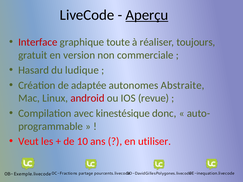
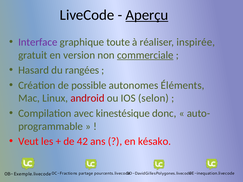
Interface colour: red -> purple (38, 42)
toujours: toujours -> inspirée (196, 42)
commerciale underline: none -> present (145, 55)
ludique: ludique -> rangées (82, 70)
adaptée: adaptée -> possible (89, 85)
Abstraite: Abstraite -> Éléments (183, 85)
revue: revue -> selon (153, 98)
10: 10 -> 42 (82, 142)
utiliser: utiliser -> késako (155, 142)
